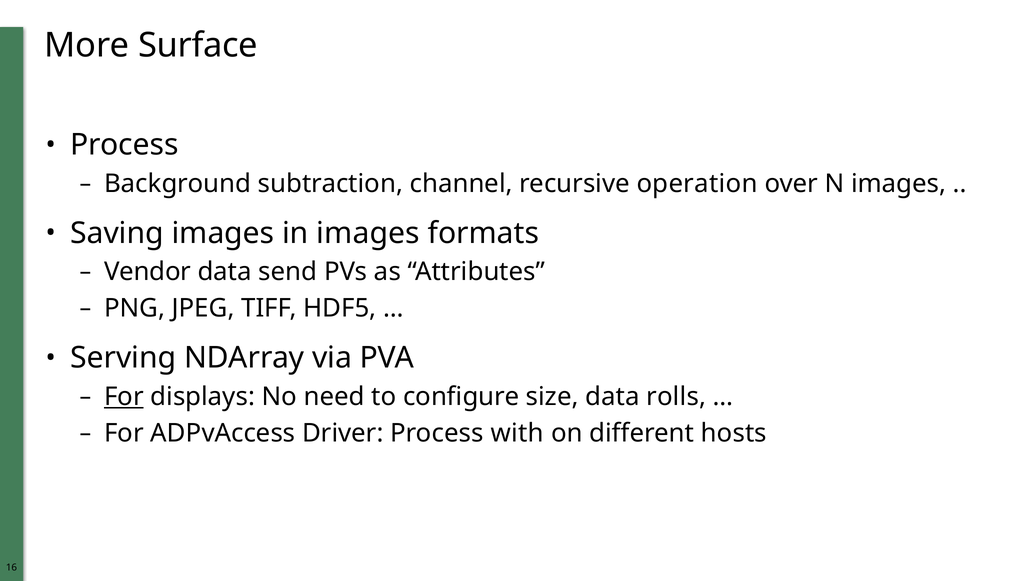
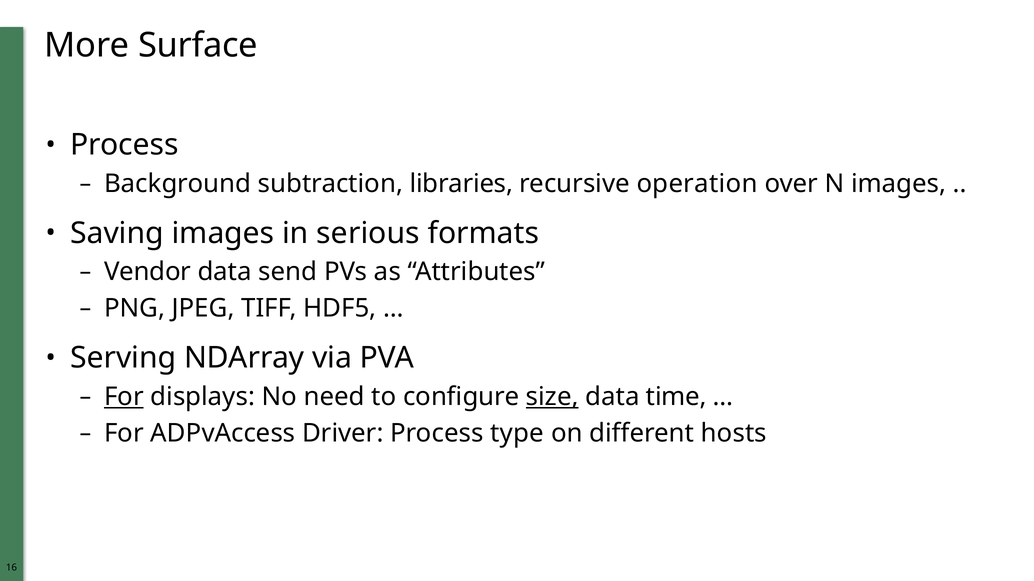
channel: channel -> libraries (461, 184)
in images: images -> serious (368, 233)
size underline: none -> present (552, 397)
rolls: rolls -> time (676, 397)
with: with -> type (517, 434)
